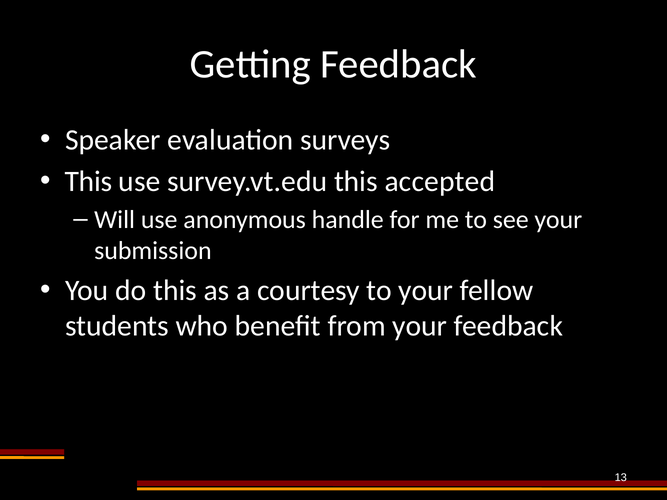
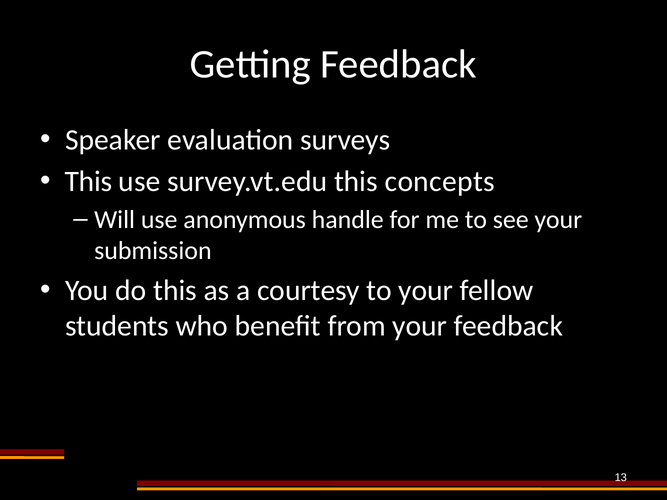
accepted: accepted -> concepts (440, 181)
